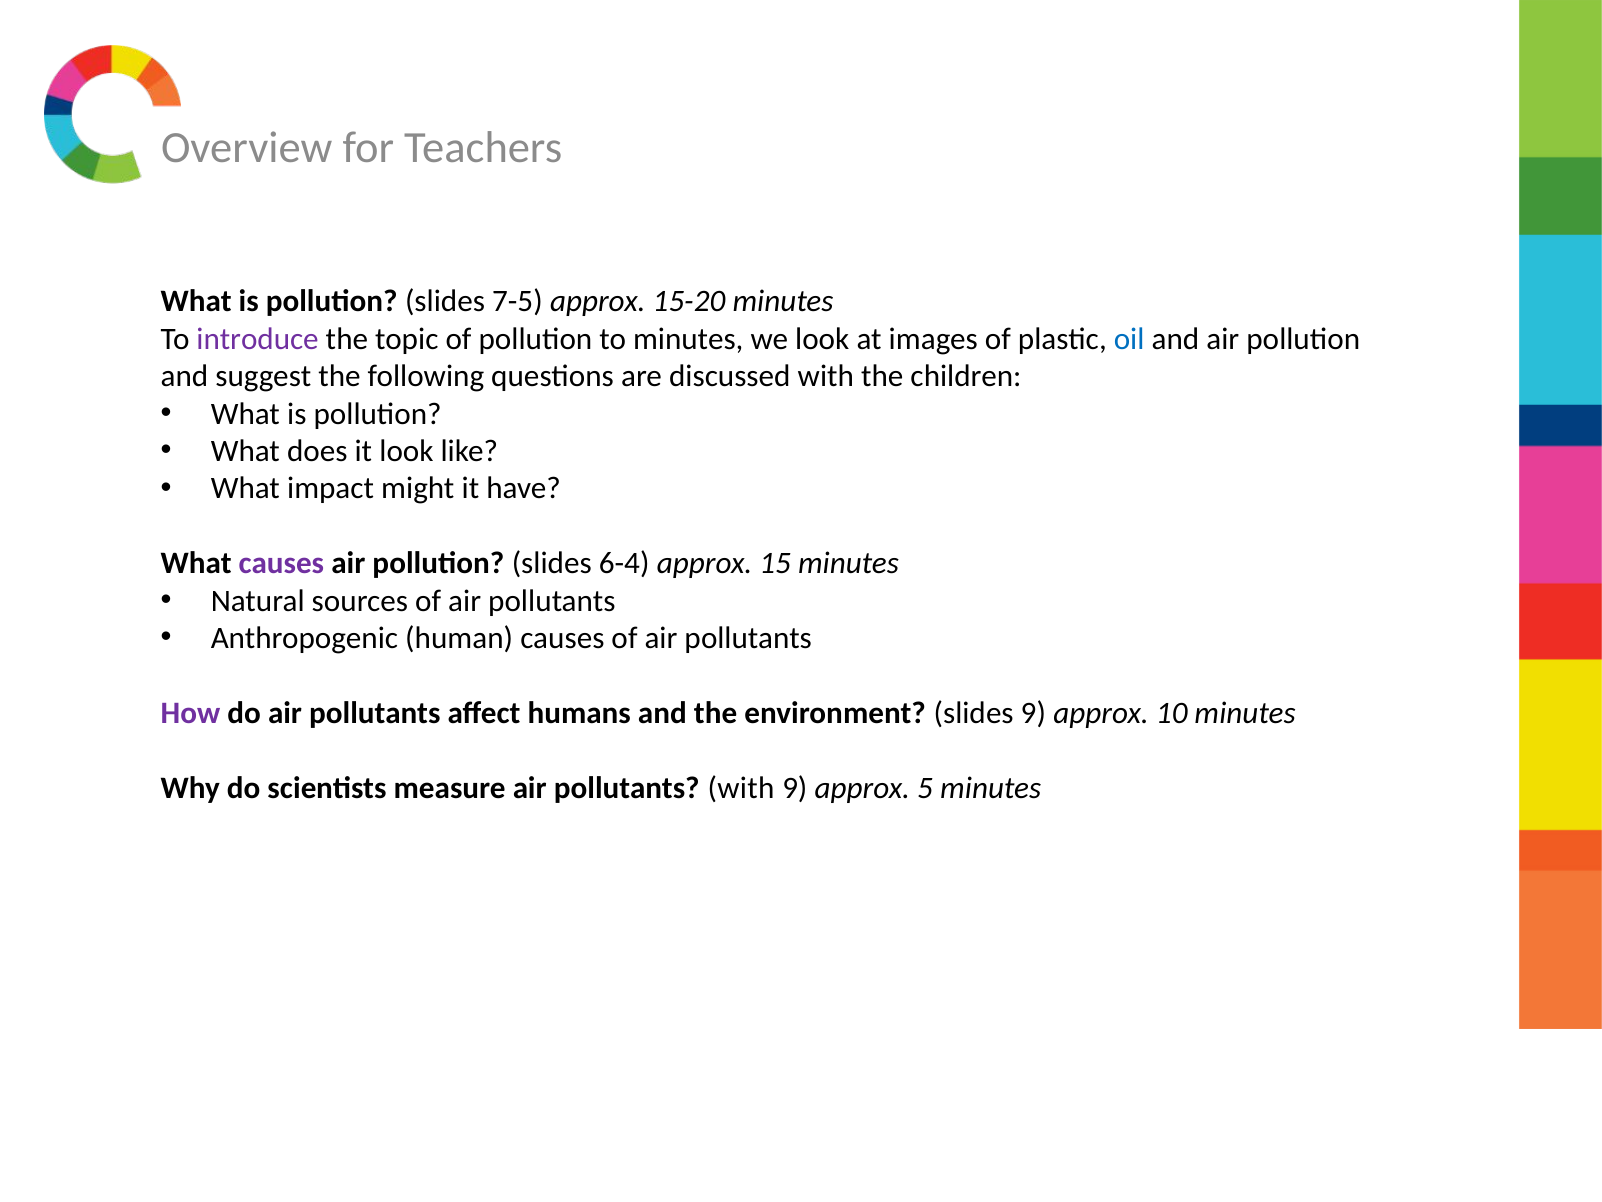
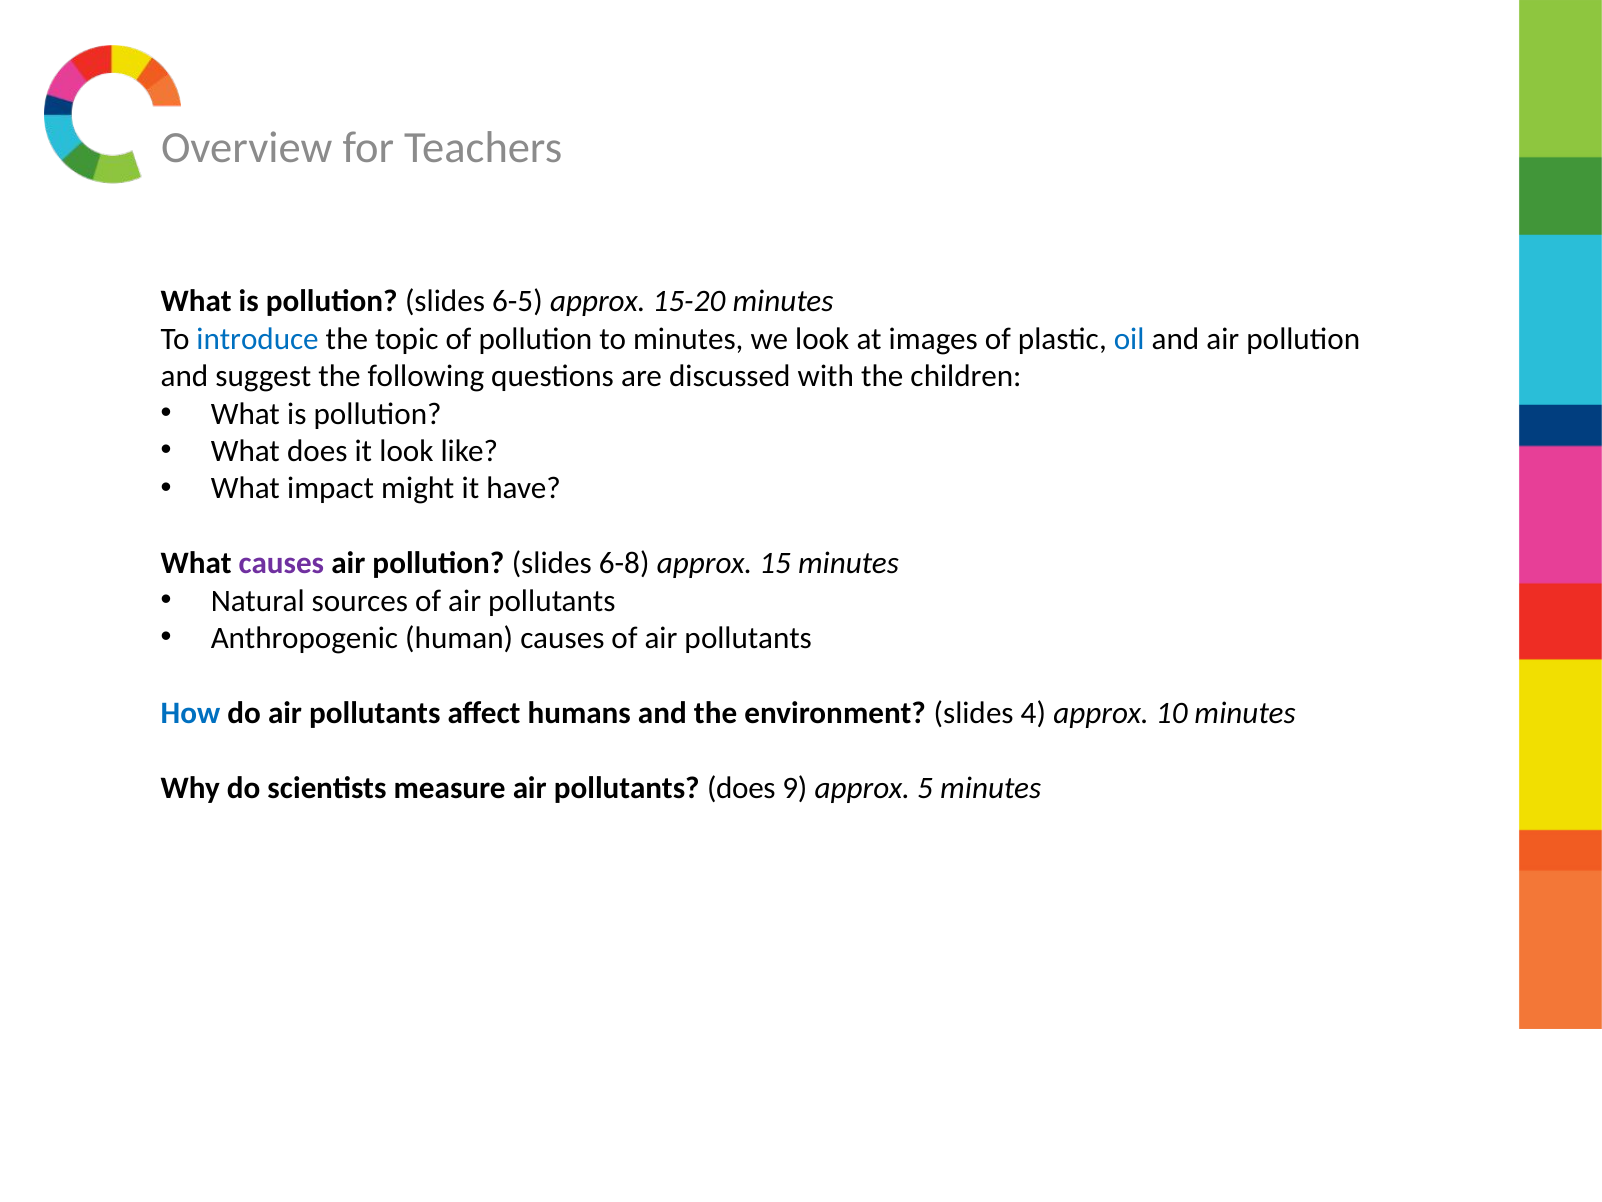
7-5: 7-5 -> 6-5 (517, 301)
introduce colour: purple -> blue (258, 339)
6-4: 6-4 -> 6-8 (624, 563)
How colour: purple -> blue (190, 713)
slides 9: 9 -> 4 (1033, 713)
pollutants with: with -> does (741, 788)
